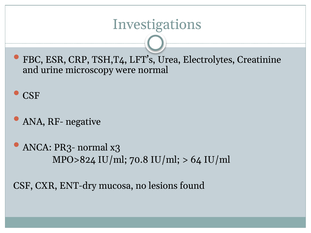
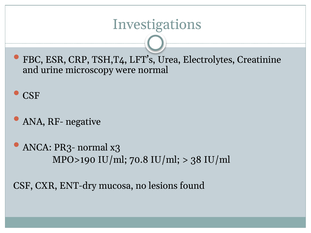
MPO>824: MPO>824 -> MPO>190 (74, 160)
64: 64 -> 38 (196, 160)
